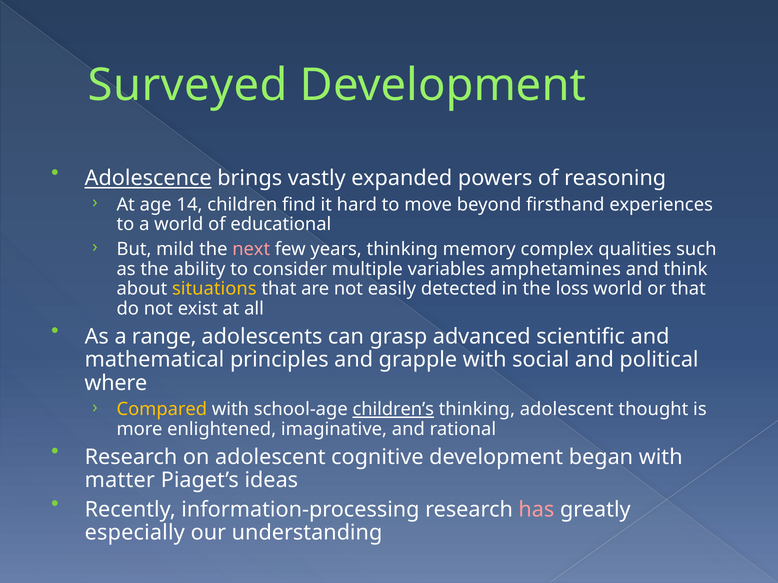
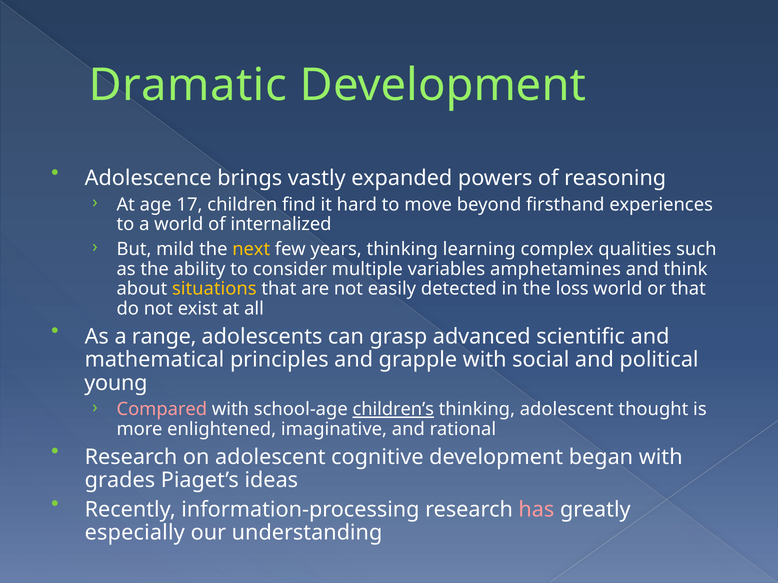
Surveyed: Surveyed -> Dramatic (188, 85)
Adolescence underline: present -> none (148, 179)
14: 14 -> 17 (189, 205)
educational: educational -> internalized (281, 225)
next colour: pink -> yellow (251, 249)
memory: memory -> learning (479, 249)
where: where -> young (116, 383)
Compared colour: yellow -> pink (162, 410)
matter: matter -> grades (120, 481)
